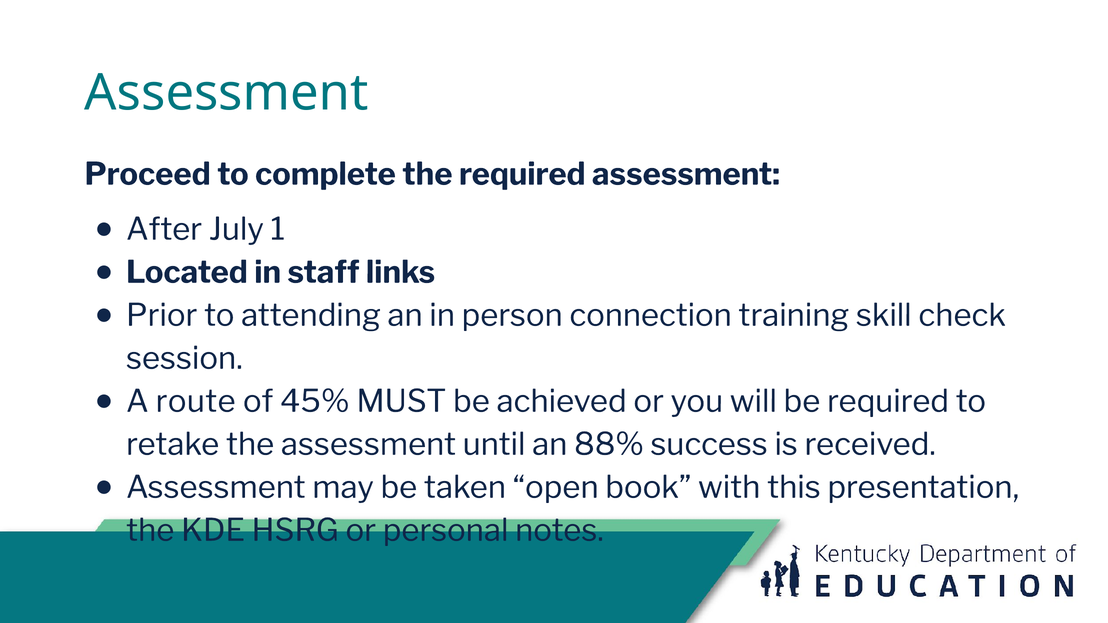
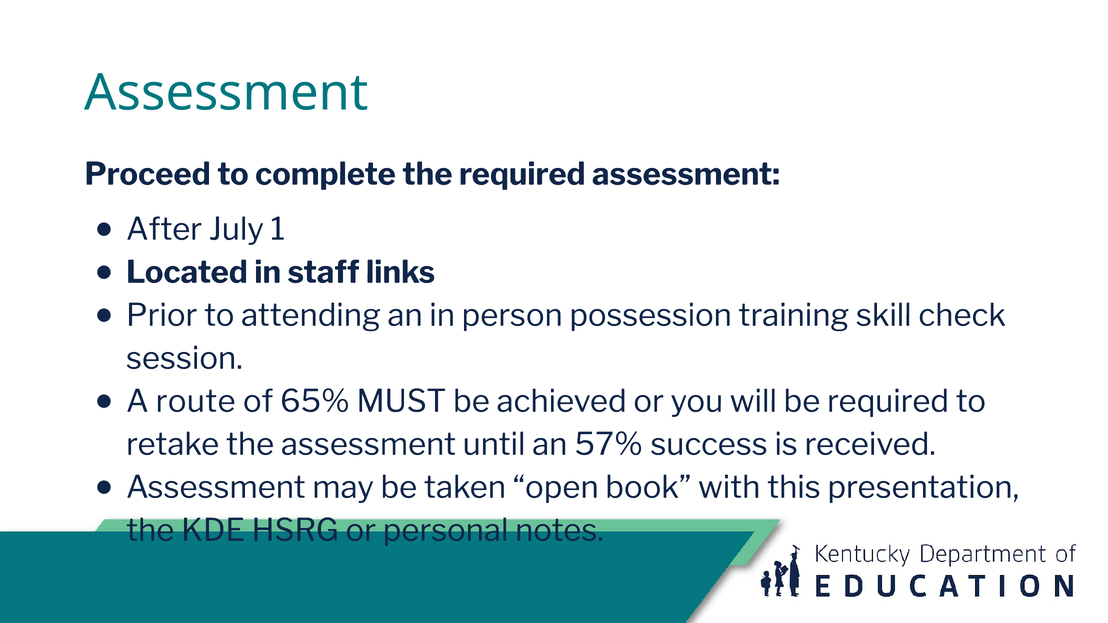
connection: connection -> possession (651, 316)
45%: 45% -> 65% (315, 402)
88%: 88% -> 57% (609, 445)
